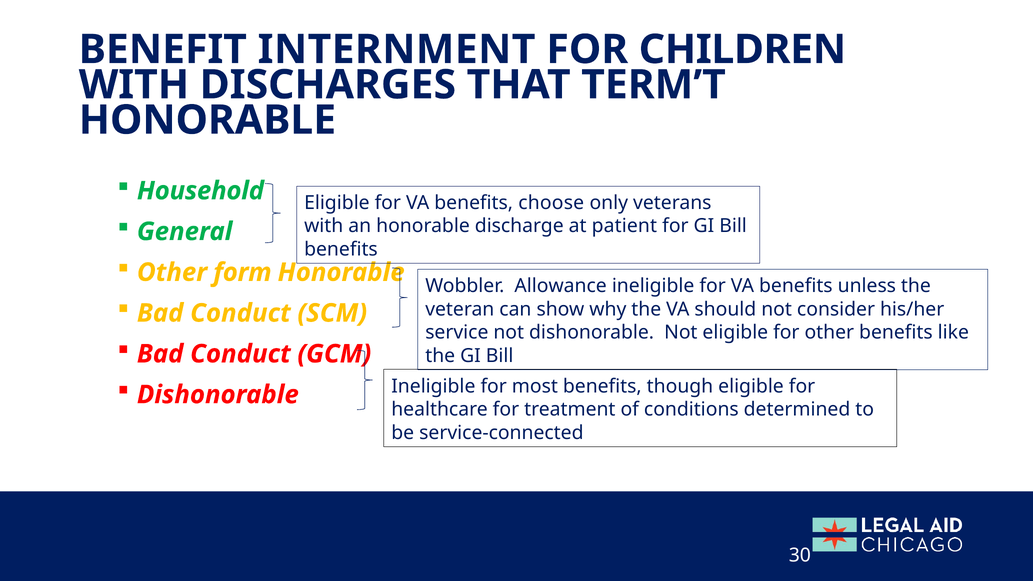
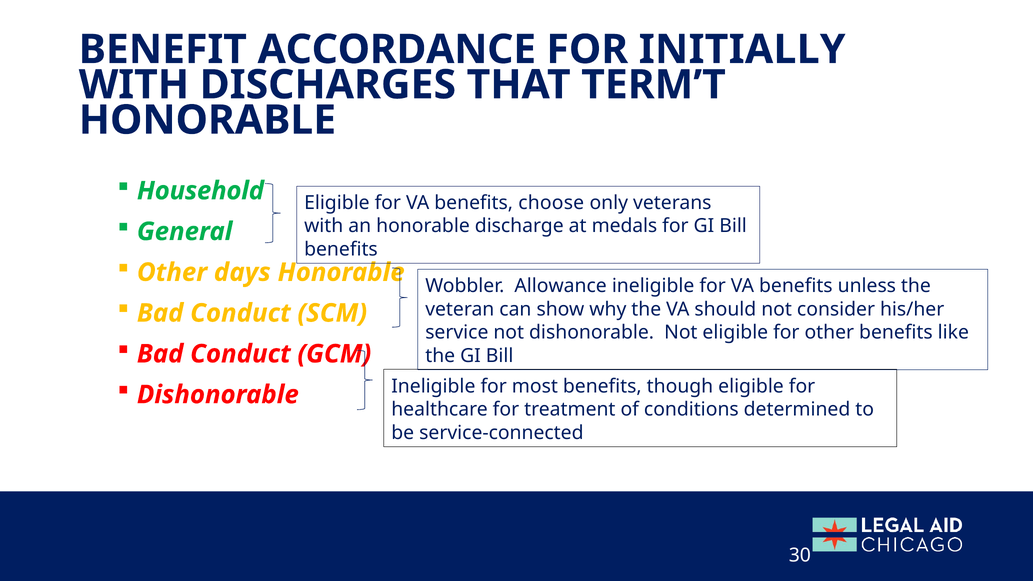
INTERNMENT: INTERNMENT -> ACCORDANCE (397, 50)
CHILDREN: CHILDREN -> INITIALLY (742, 50)
patient: patient -> medals (624, 226)
form: form -> days (242, 272)
